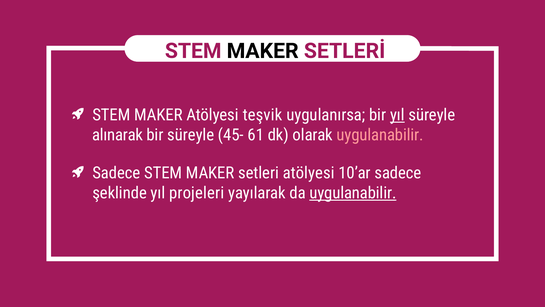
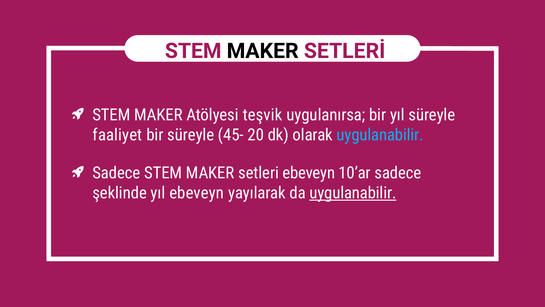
yıl underline: present -> none (397, 115)
alınarak: alınarak -> faaliyet (117, 135)
61: 61 -> 20 (256, 135)
uygulanabilir colour: pink -> light blue (380, 135)
setleri atölyesi: atölyesi -> ebeveyn (309, 173)
yıl projeleri: projeleri -> ebeveyn (197, 193)
